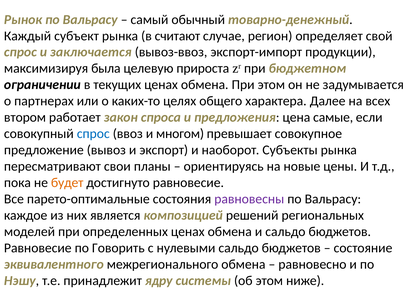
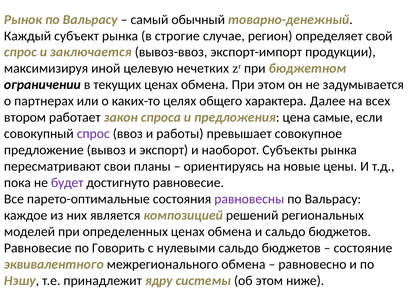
считают: считают -> строгие (177, 36)
была: была -> иной (106, 68)
прироста: прироста -> нечетких (203, 68)
спрос colour: blue -> purple (93, 134)
многом: многом -> работы (180, 134)
будет colour: orange -> purple (67, 183)
